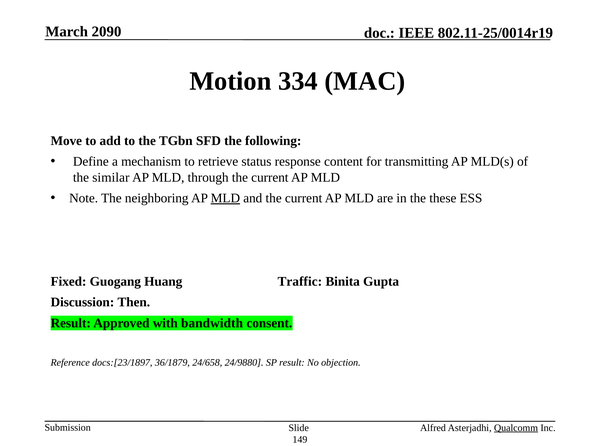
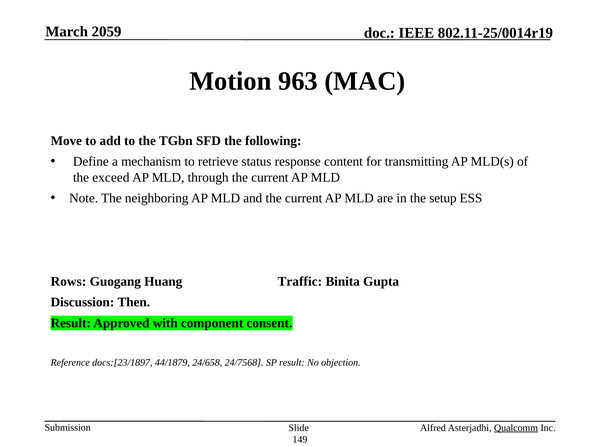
2090: 2090 -> 2059 (107, 32)
334: 334 -> 963 (298, 81)
similar: similar -> exceed (111, 177)
MLD underline: present -> none (225, 198)
these: these -> setup (443, 198)
Fixed: Fixed -> Rows (68, 282)
bandwidth: bandwidth -> component (212, 323)
36/1879: 36/1879 -> 44/1879 (172, 363)
24/9880: 24/9880 -> 24/7568 (244, 363)
